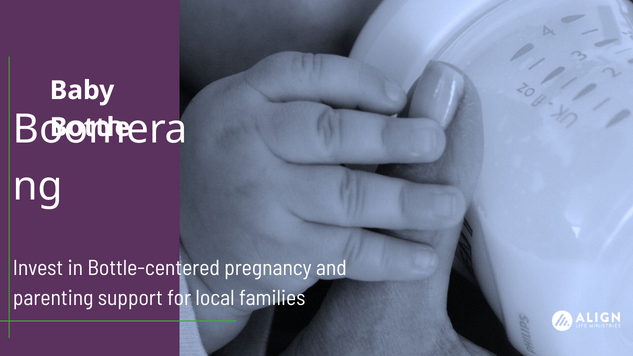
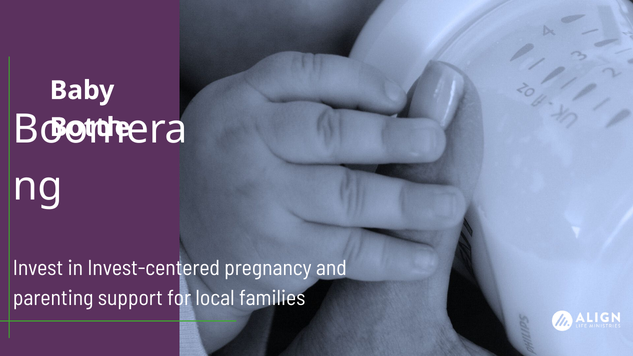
Bottle-centered: Bottle-centered -> Invest-centered (154, 268)
